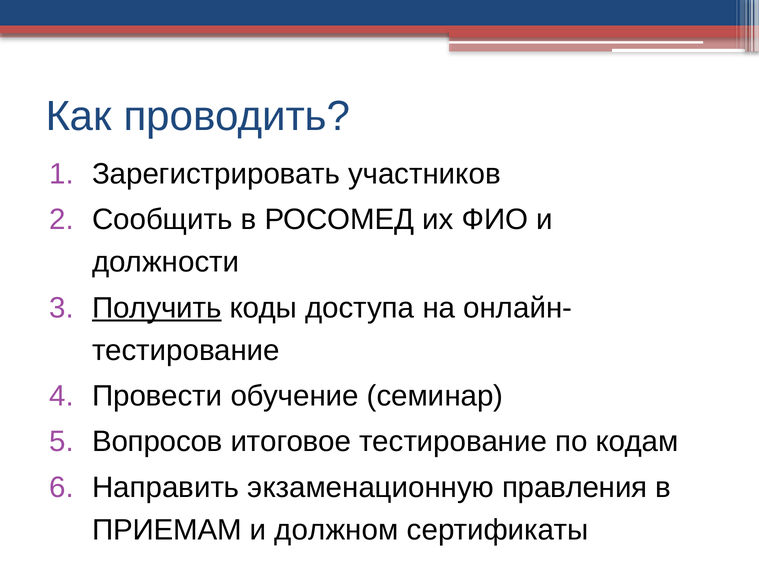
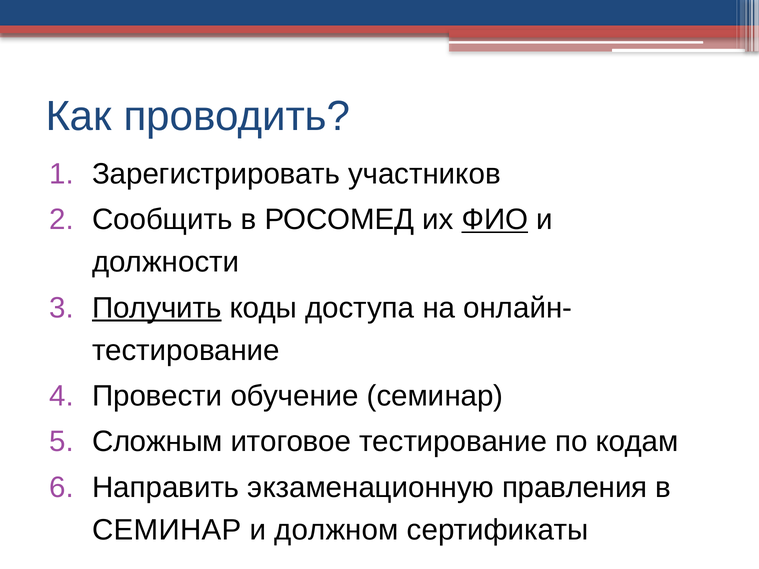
ФИО underline: none -> present (495, 220)
Вопросов: Вопросов -> Сложным (157, 442)
ПРИЕМАМ: ПРИЕМАМ -> СЕМИНАР (167, 530)
